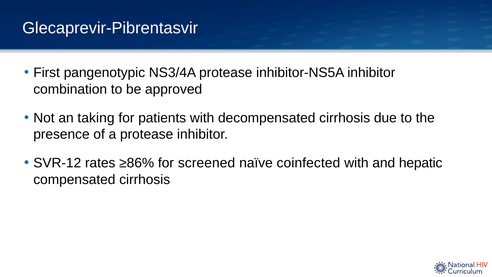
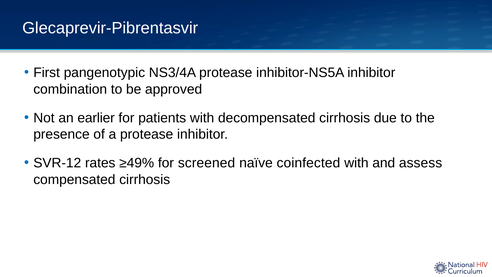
taking: taking -> earlier (96, 118)
≥86%: ≥86% -> ≥49% (137, 163)
hepatic: hepatic -> assess (421, 163)
